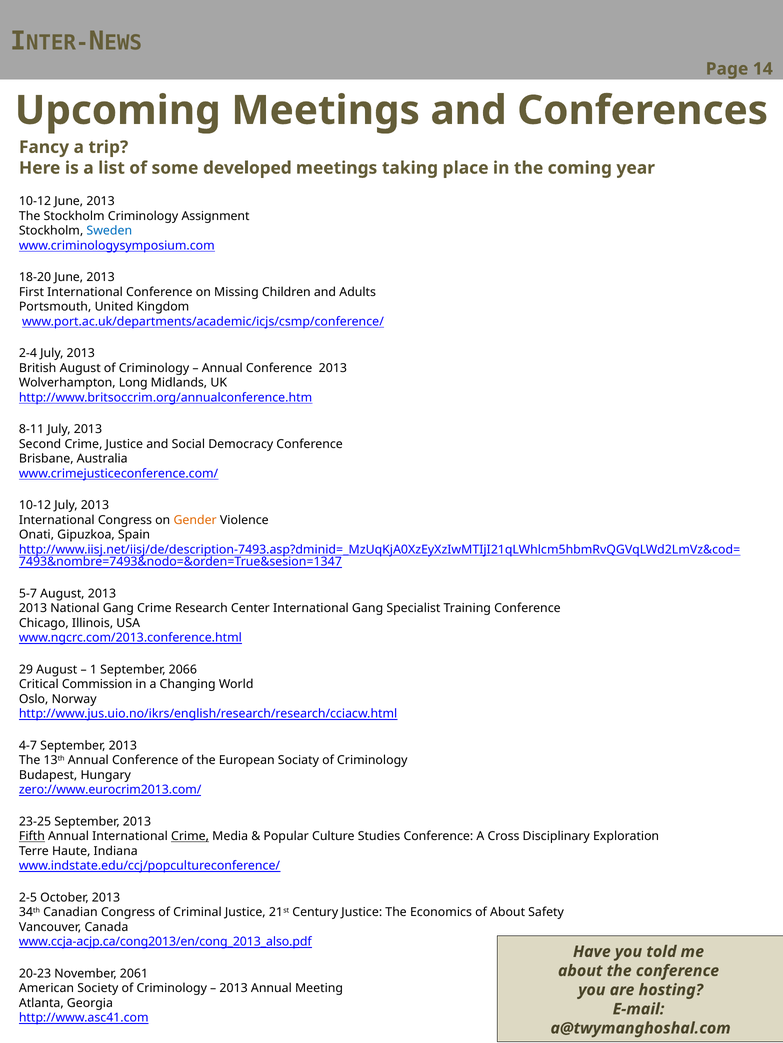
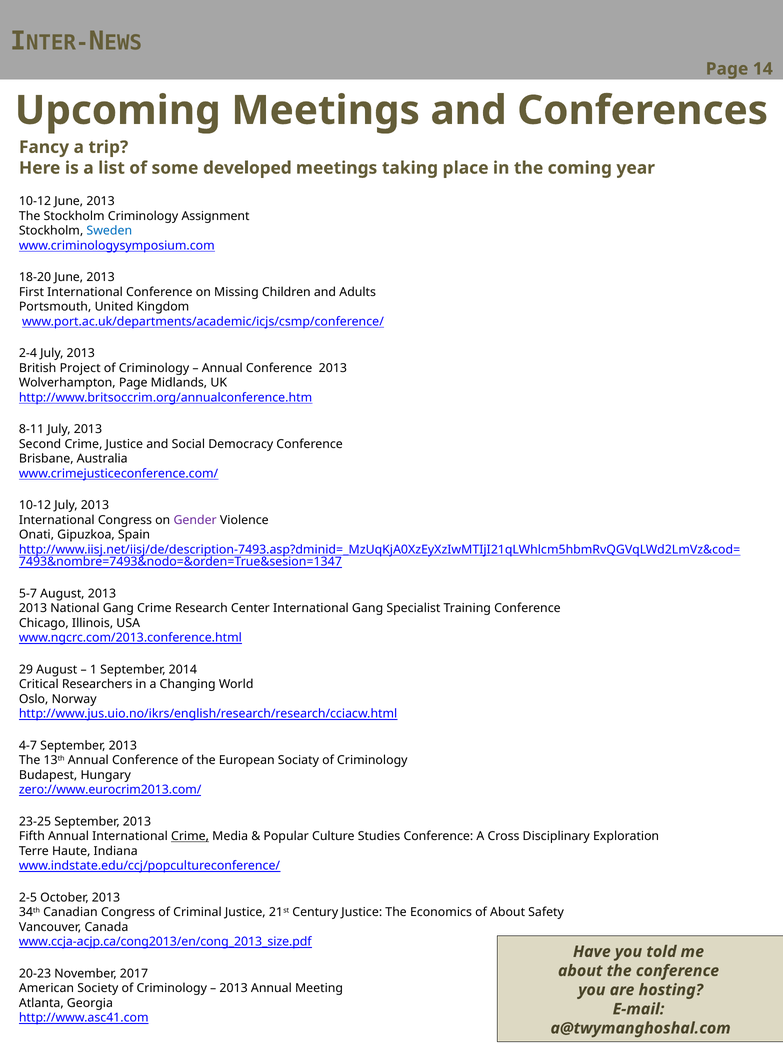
British August: August -> Project (80, 368)
Wolverhampton Long: Long -> Page (133, 383)
Gender colour: orange -> purple (195, 520)
2066: 2066 -> 2014 (183, 670)
Commission: Commission -> Researchers (97, 685)
Fifth underline: present -> none (32, 837)
www.ccja-acjp.ca/cong2013/en/cong_2013_also.pdf: www.ccja-acjp.ca/cong2013/en/cong_2013_also.pdf -> www.ccja-acjp.ca/cong2013/en/cong_2013_size.pdf (165, 943)
2061: 2061 -> 2017 (134, 974)
